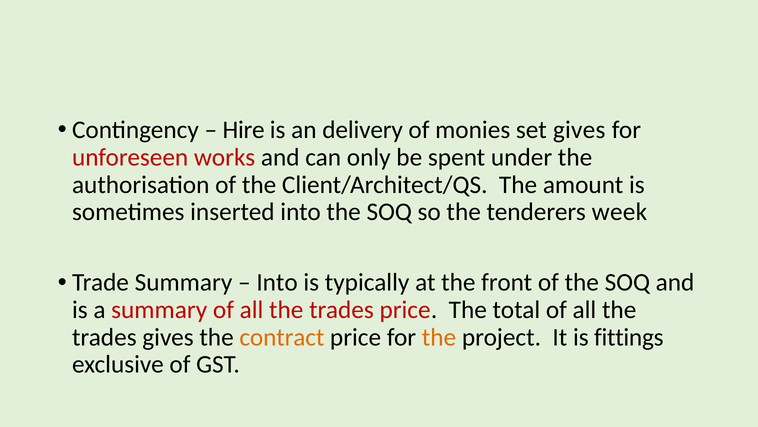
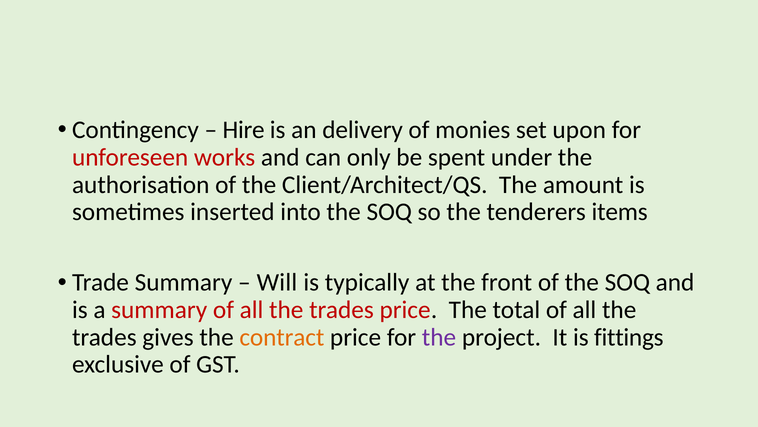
set gives: gives -> upon (579, 130)
week: week -> items (620, 212)
Into: Into -> Will (277, 282)
the colour: orange -> purple (439, 337)
